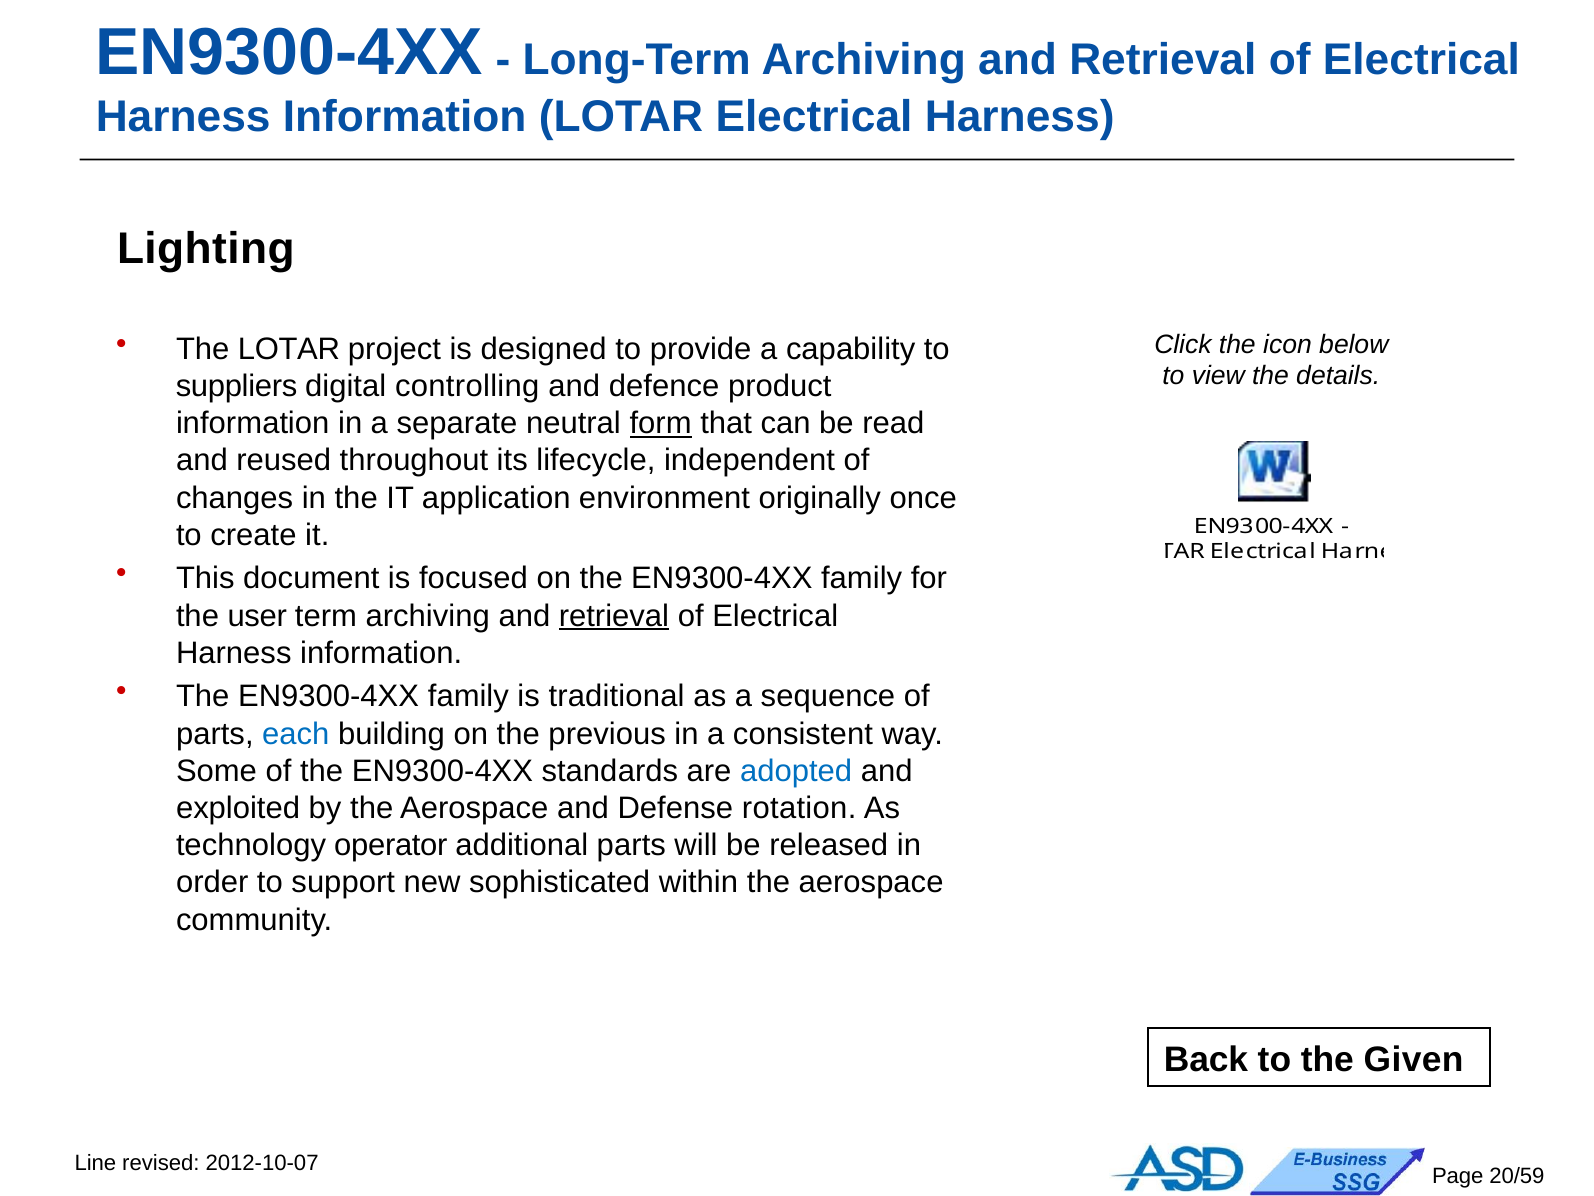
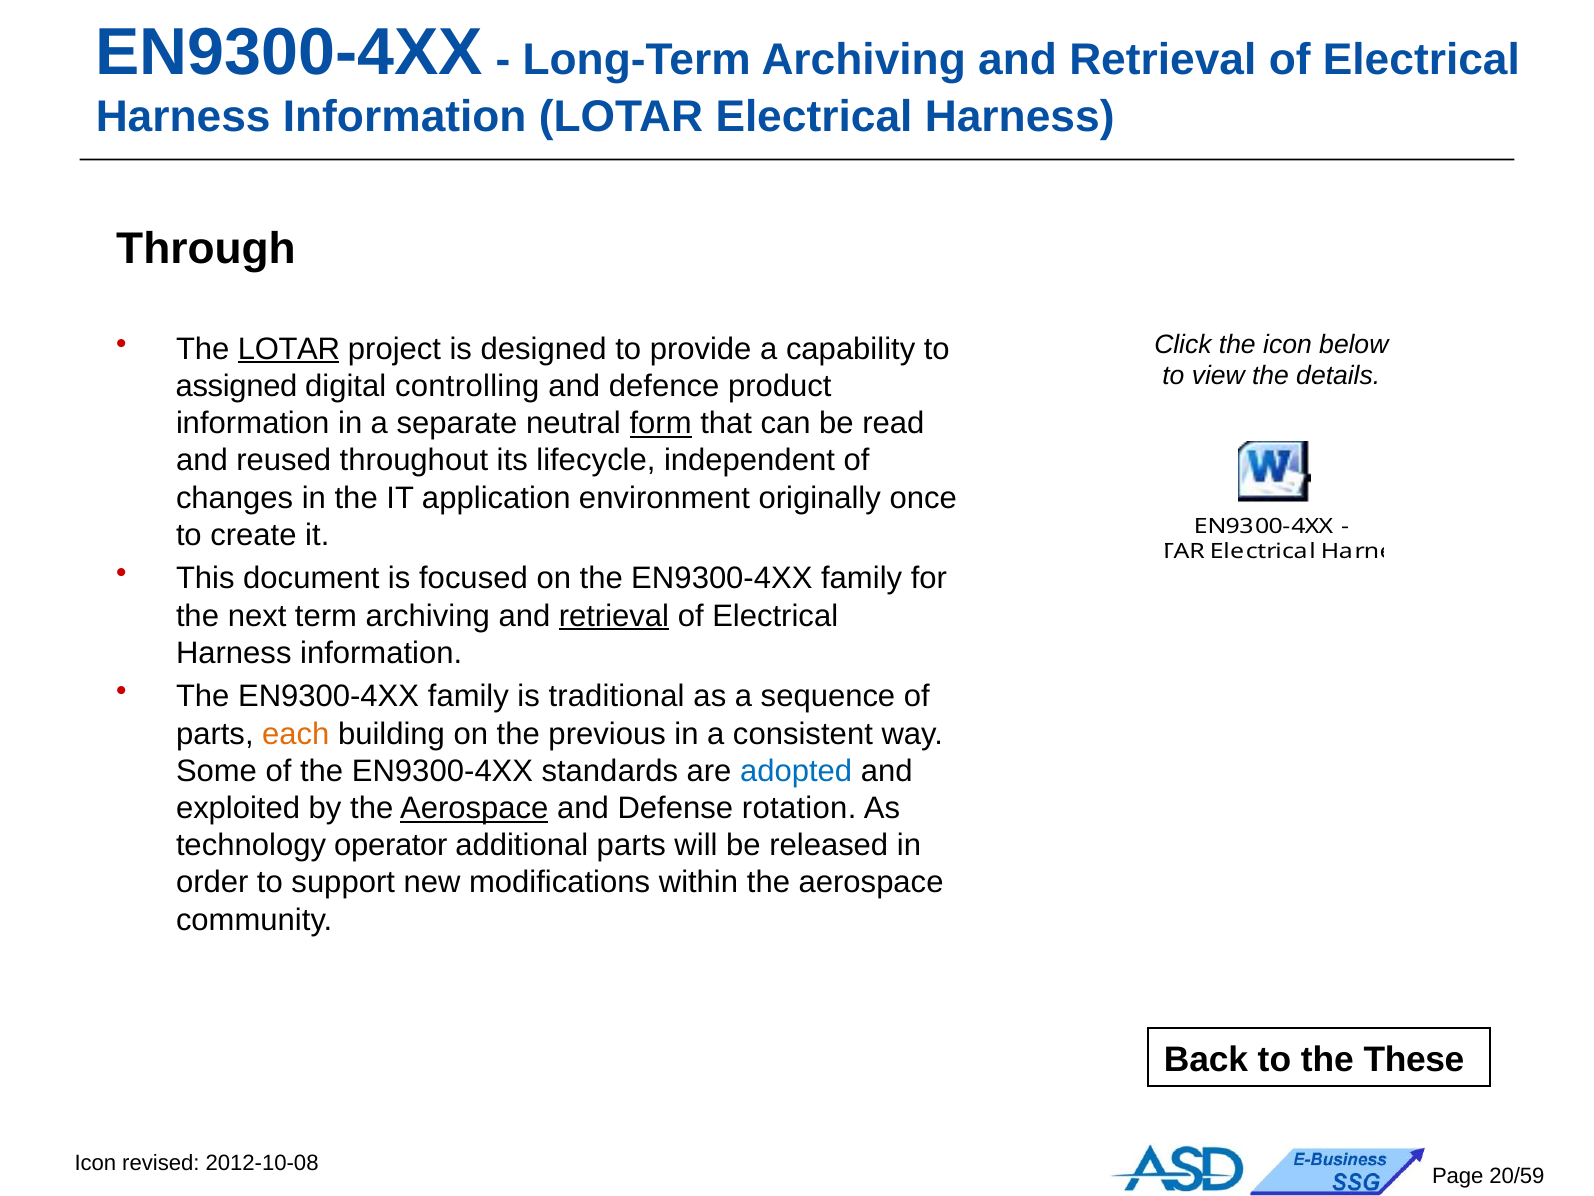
Lighting: Lighting -> Through (206, 249)
LOTAR underline: none -> present (289, 349)
suppliers: suppliers -> assigned (237, 386)
user: user -> next (257, 616)
each colour: blue -> orange (296, 733)
Aerospace underline: none -> present (474, 808)
sophisticated: sophisticated -> modifications (560, 882)
Given: Given -> These (1414, 1059)
Line: Line -> Icon (95, 1163)
2012-10-07: 2012-10-07 -> 2012-10-08 (262, 1163)
